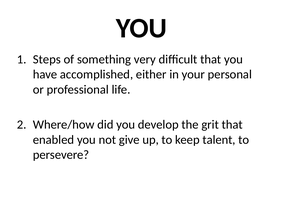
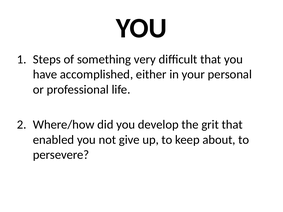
talent: talent -> about (219, 140)
